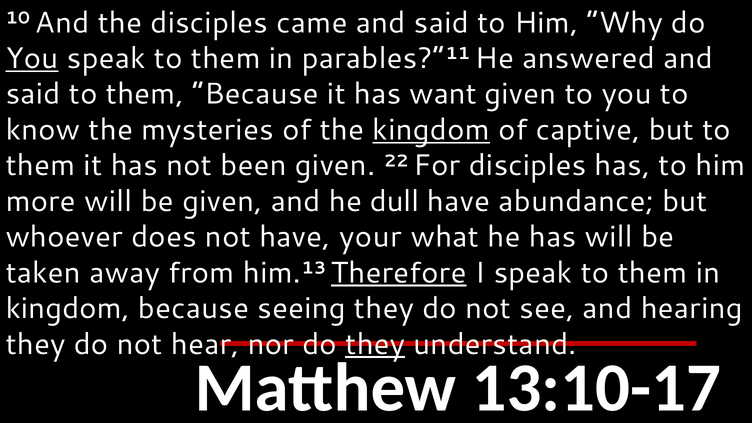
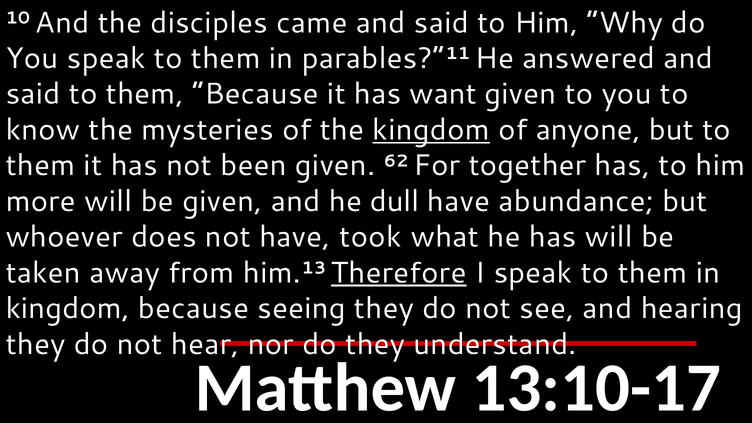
You underline: present -> none (32, 58)
captive: captive -> anyone (588, 130)
22: 22 -> 62 (396, 161)
For disciples: disciples -> together (528, 166)
your: your -> took (370, 237)
they underline: present -> none (375, 344)
